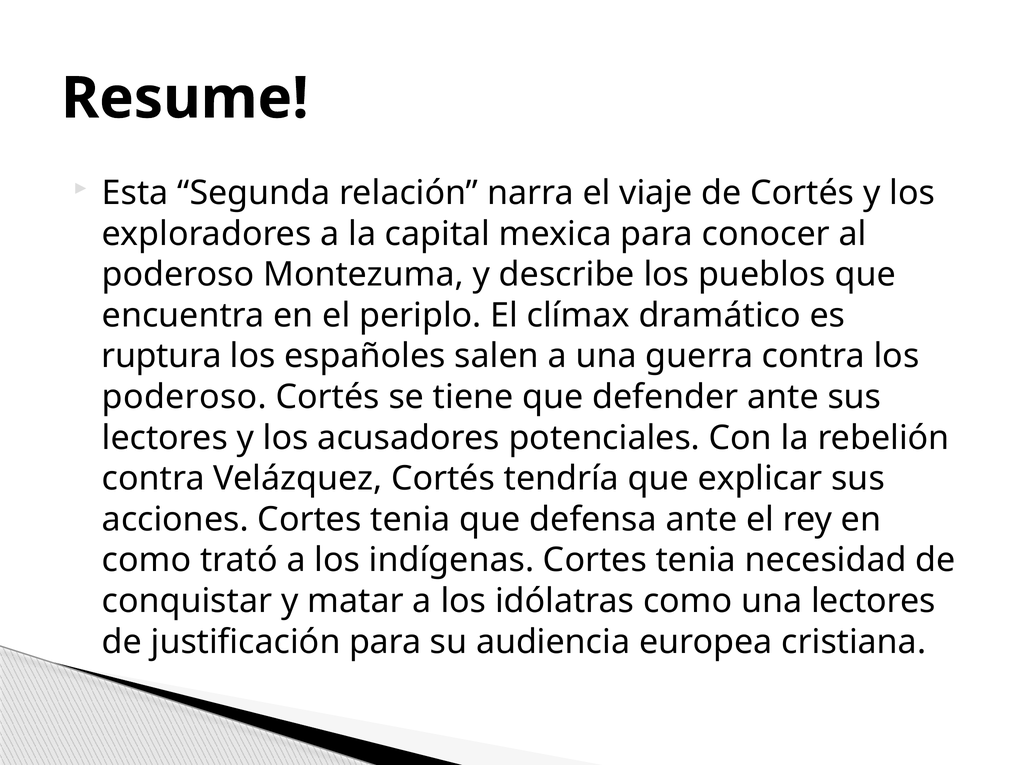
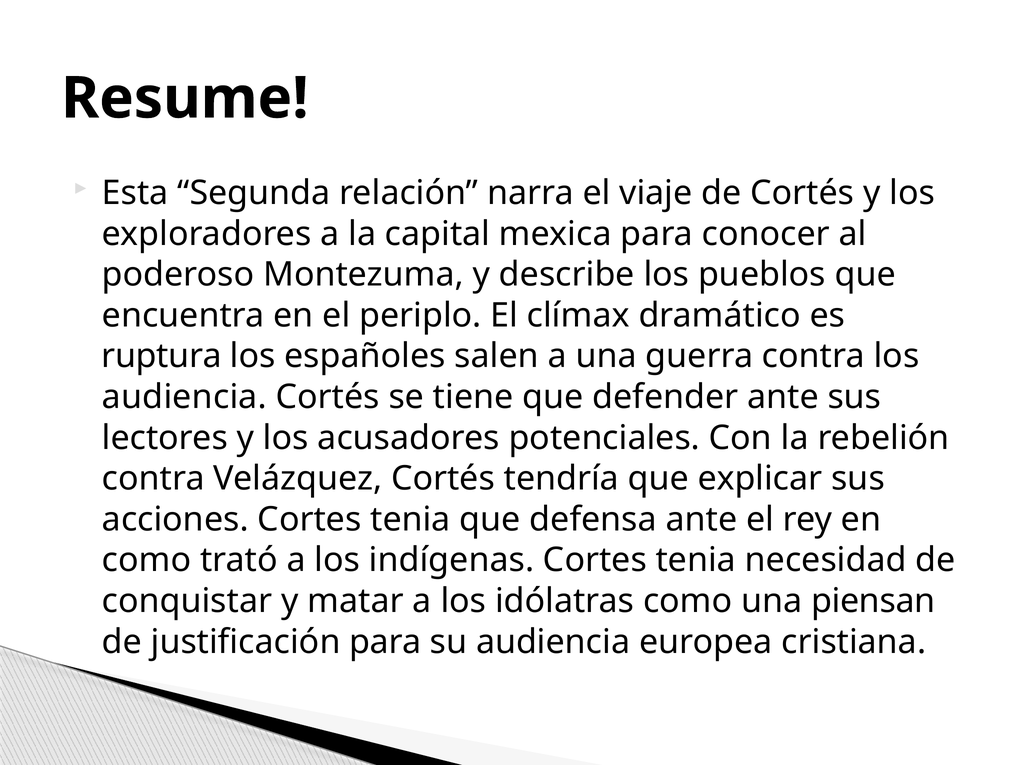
poderoso: poderoso -> audiencia (184, 397)
una lectores: lectores -> piensan (873, 602)
